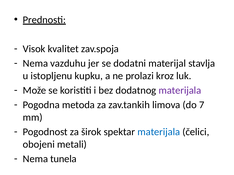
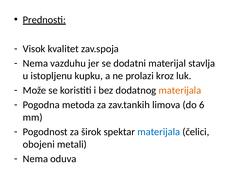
materijala colour: purple -> orange (180, 91)
7: 7 -> 6 (202, 105)
tunela: tunela -> oduva (63, 159)
